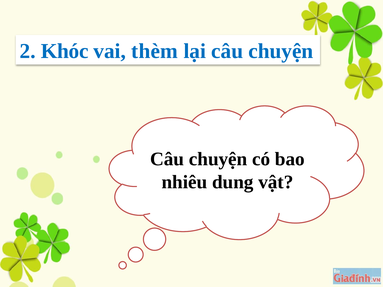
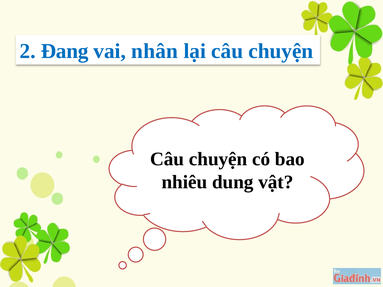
Khóc: Khóc -> Đang (65, 51)
thèm: thèm -> nhân (155, 51)
